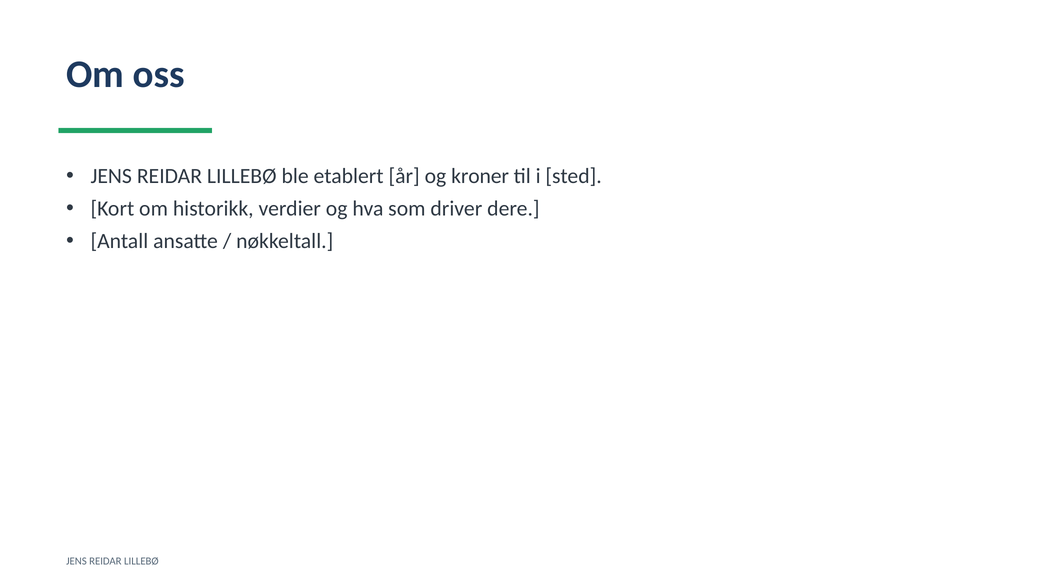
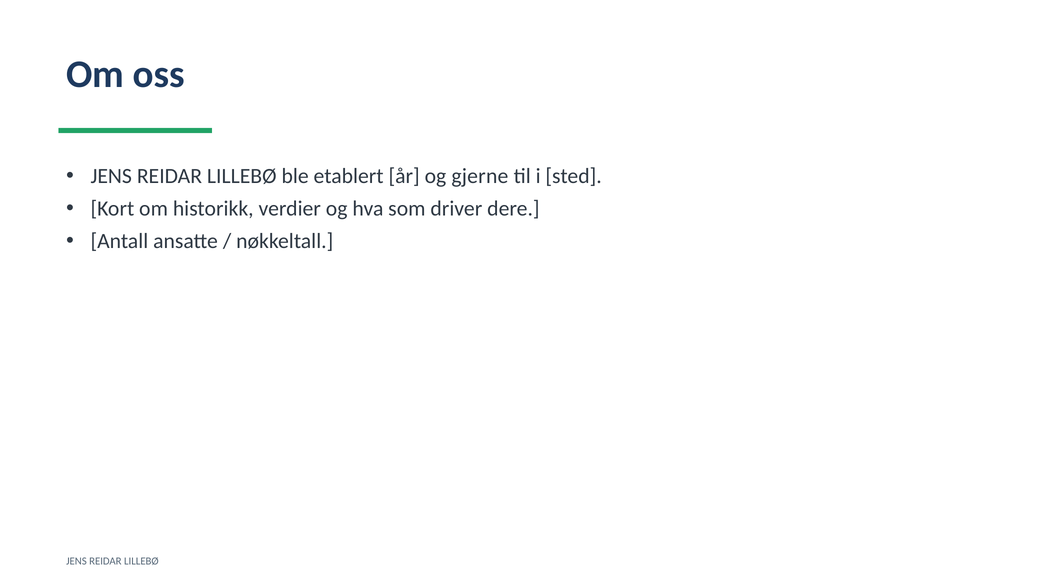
kroner: kroner -> gjerne (480, 176)
